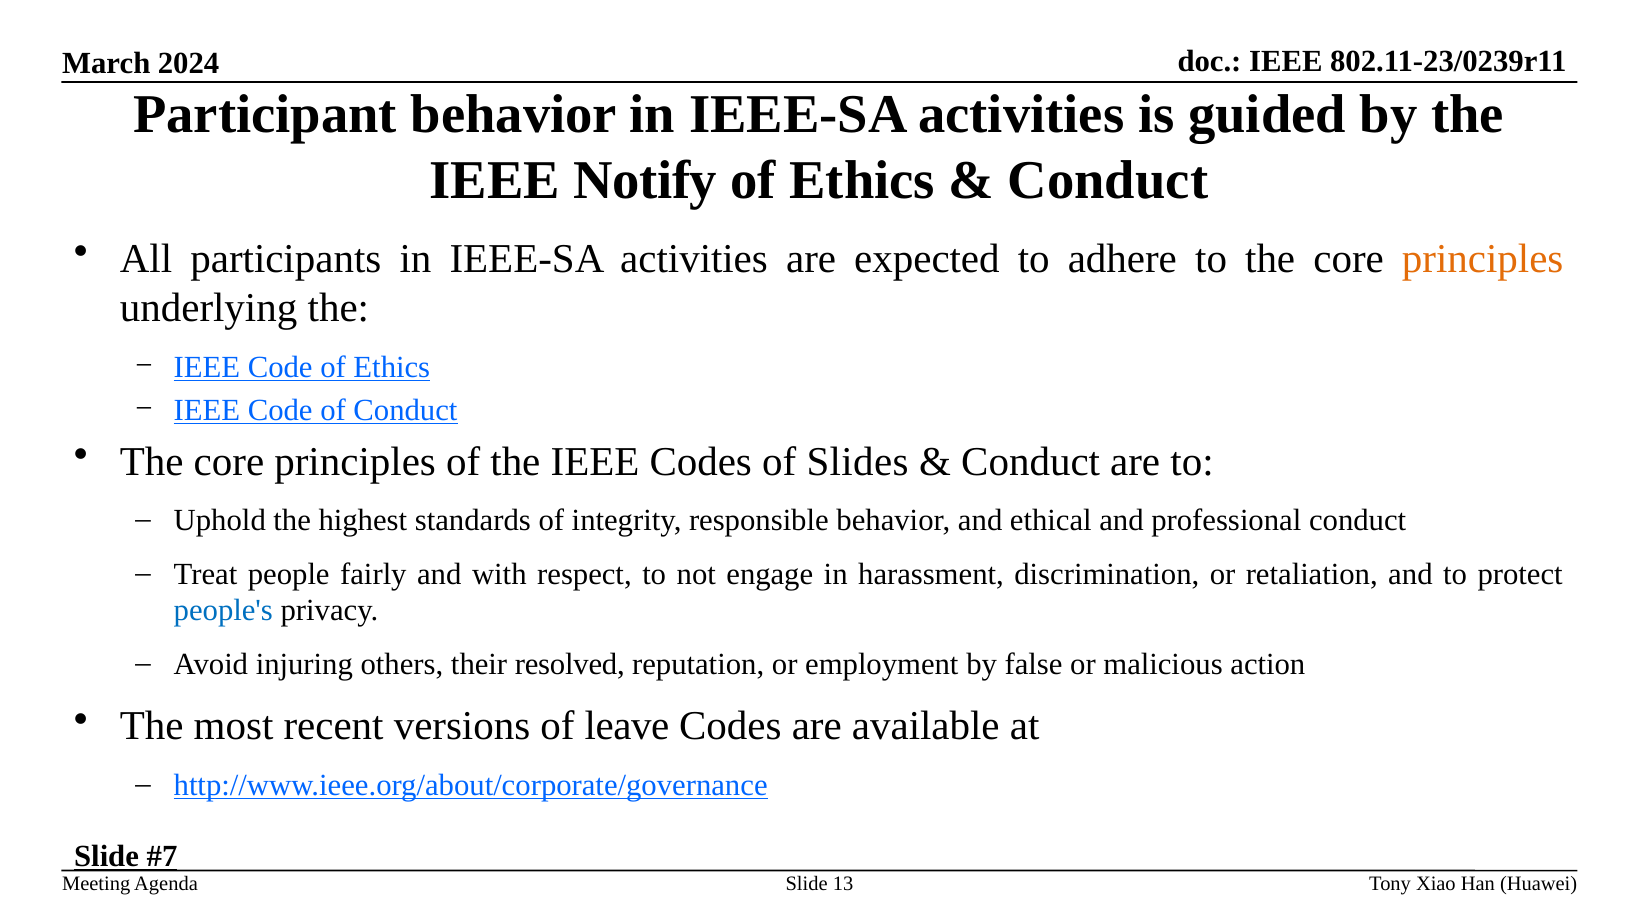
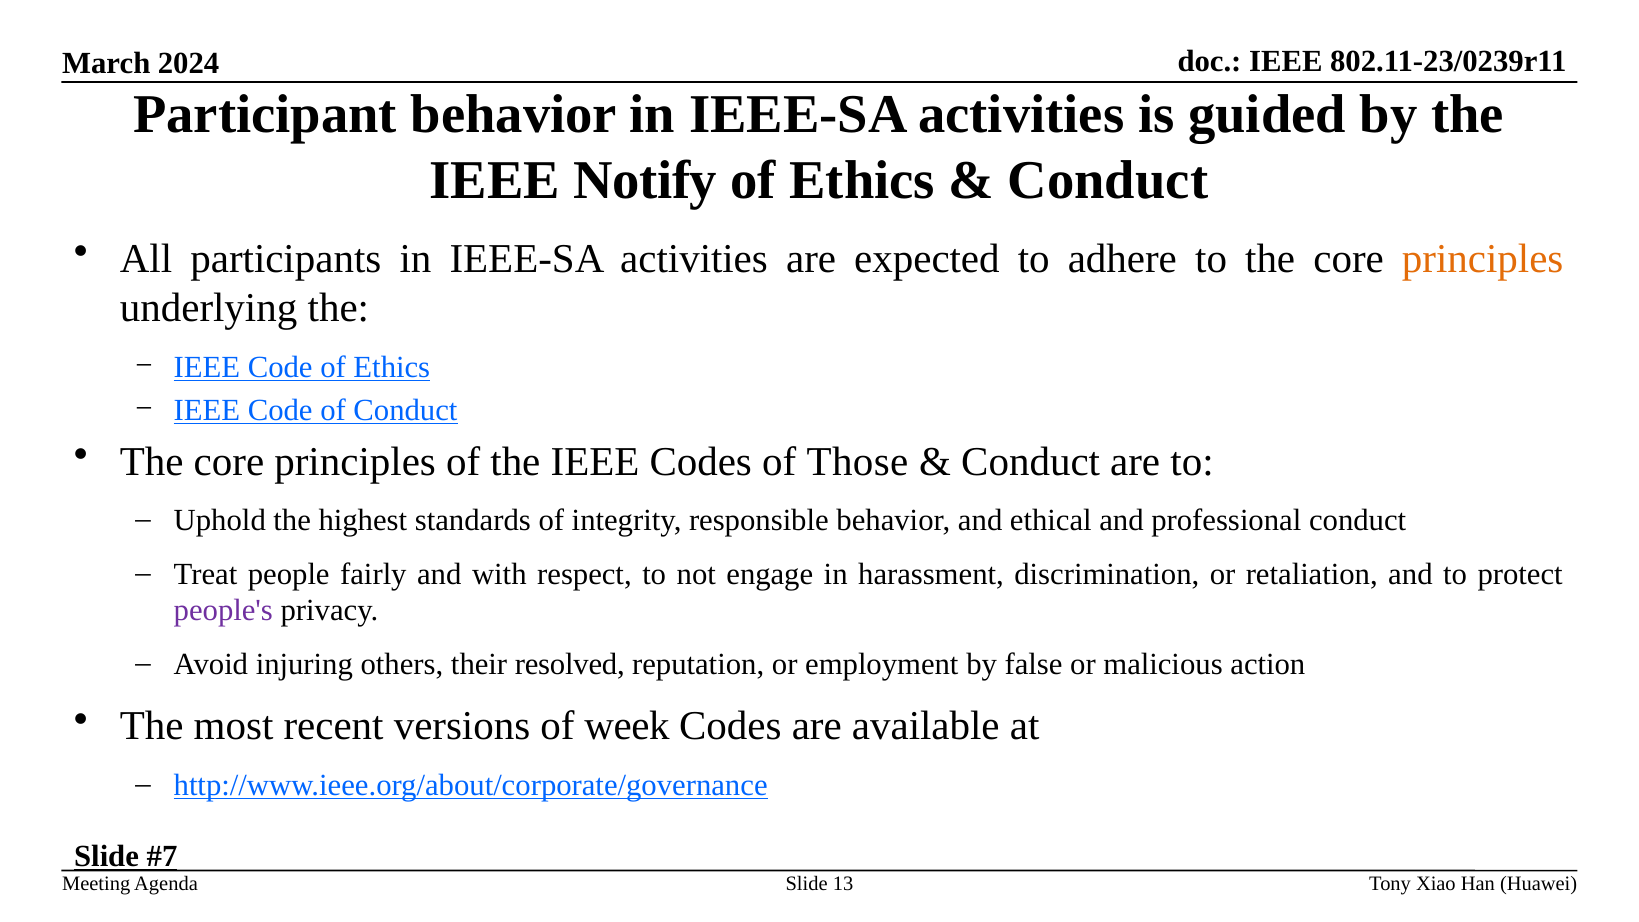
Slides: Slides -> Those (858, 462)
people's colour: blue -> purple (223, 611)
leave: leave -> week (627, 726)
